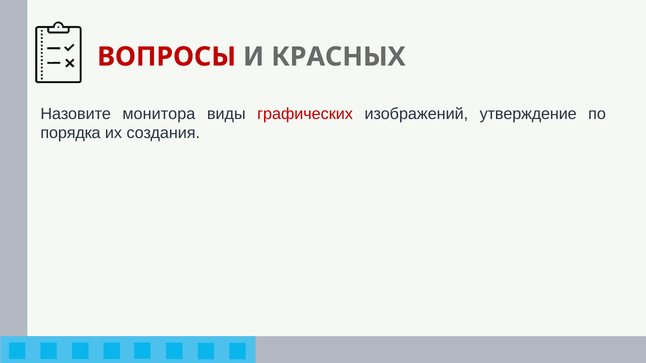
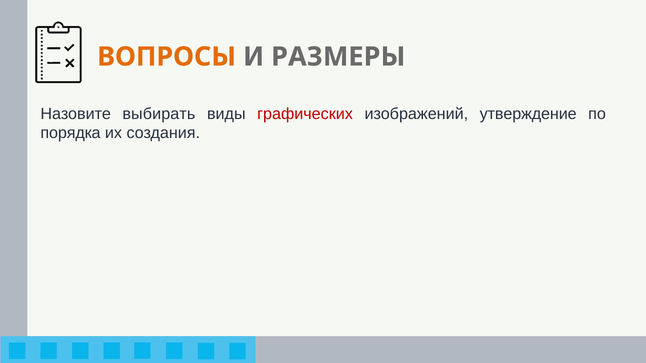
ВОПРОСЫ colour: red -> orange (167, 57)
КРАСНЫХ: КРАСНЫХ -> РАЗМЕРЫ (338, 57)
монитора: монитора -> выбирать (159, 114)
